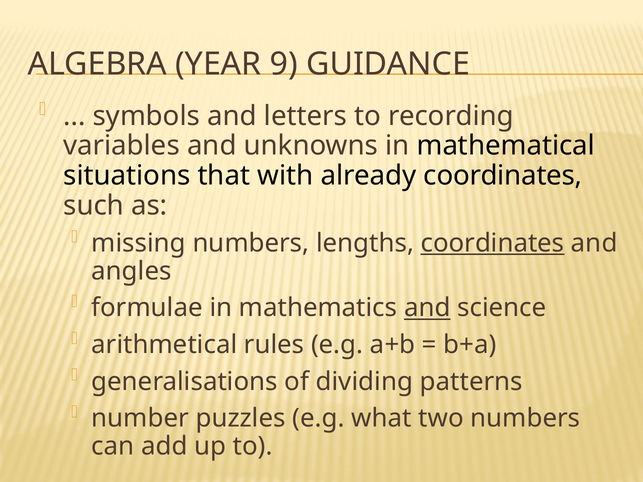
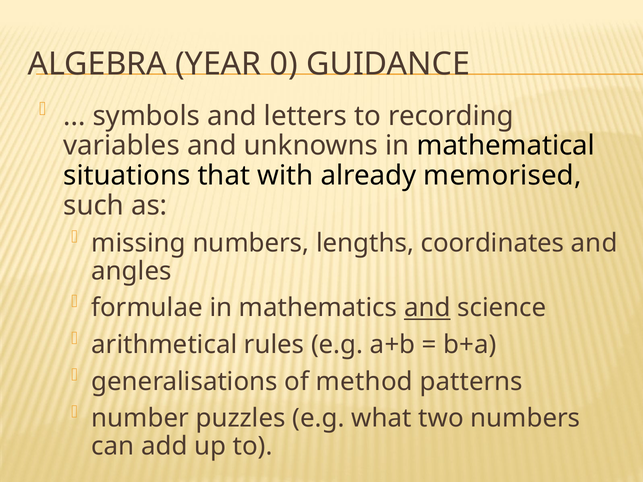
9: 9 -> 0 (284, 64)
already coordinates: coordinates -> memorised (503, 176)
coordinates underline: present -> none (493, 243)
dividing: dividing -> method (364, 382)
